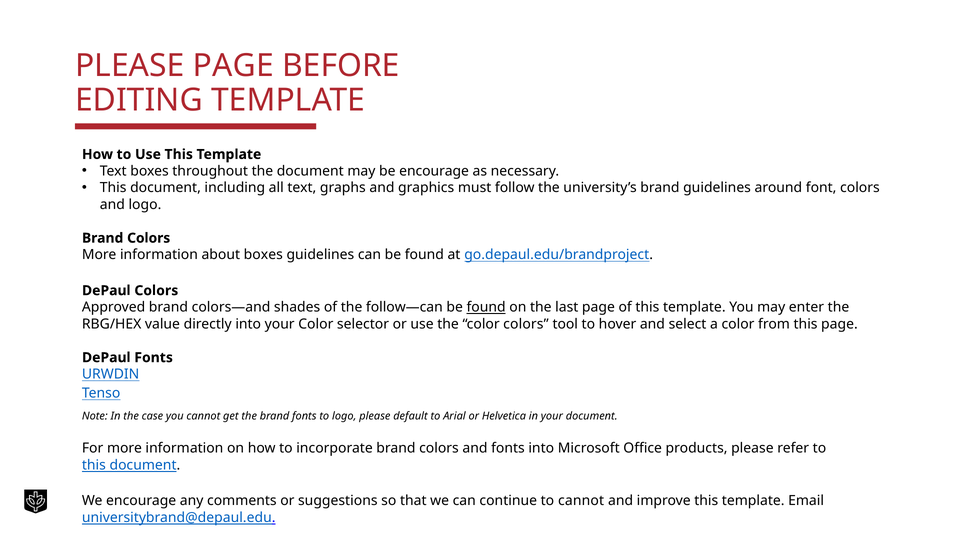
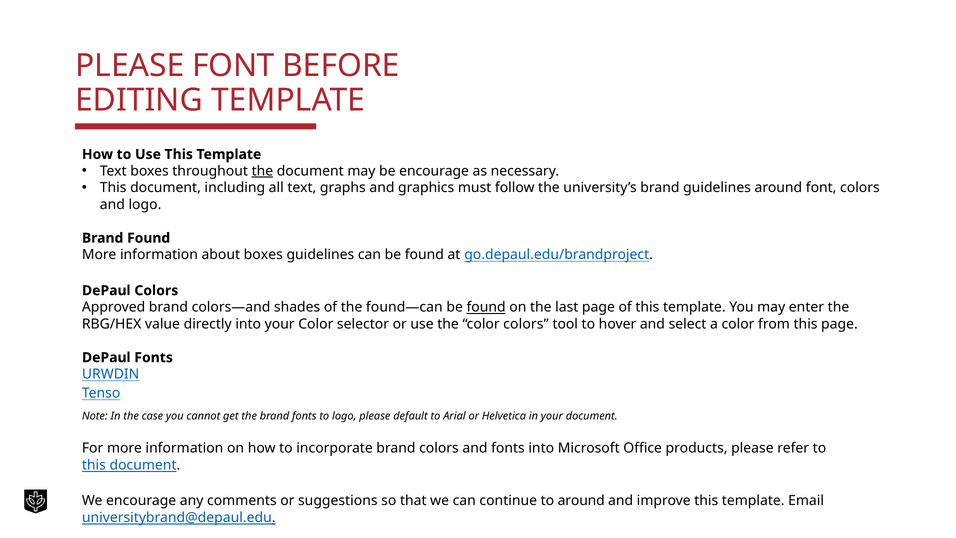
PLEASE PAGE: PAGE -> FONT (233, 66)
the underline: none -> present (262, 171)
Colors: Colors -> Found (149, 238)
follow—can: follow—can -> found—can (404, 307)
to cannot: cannot -> around (581, 501)
